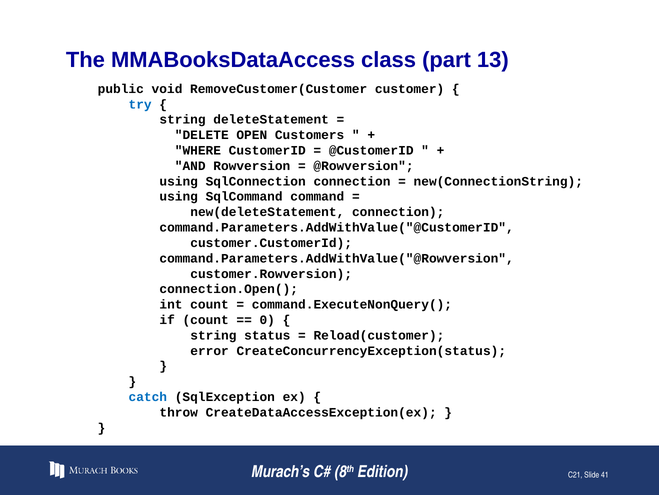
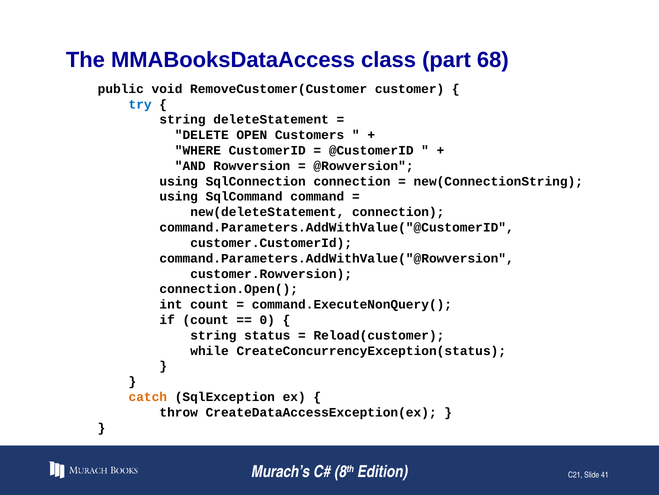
13: 13 -> 68 (493, 60)
error: error -> while (210, 350)
catch colour: blue -> orange (148, 396)
